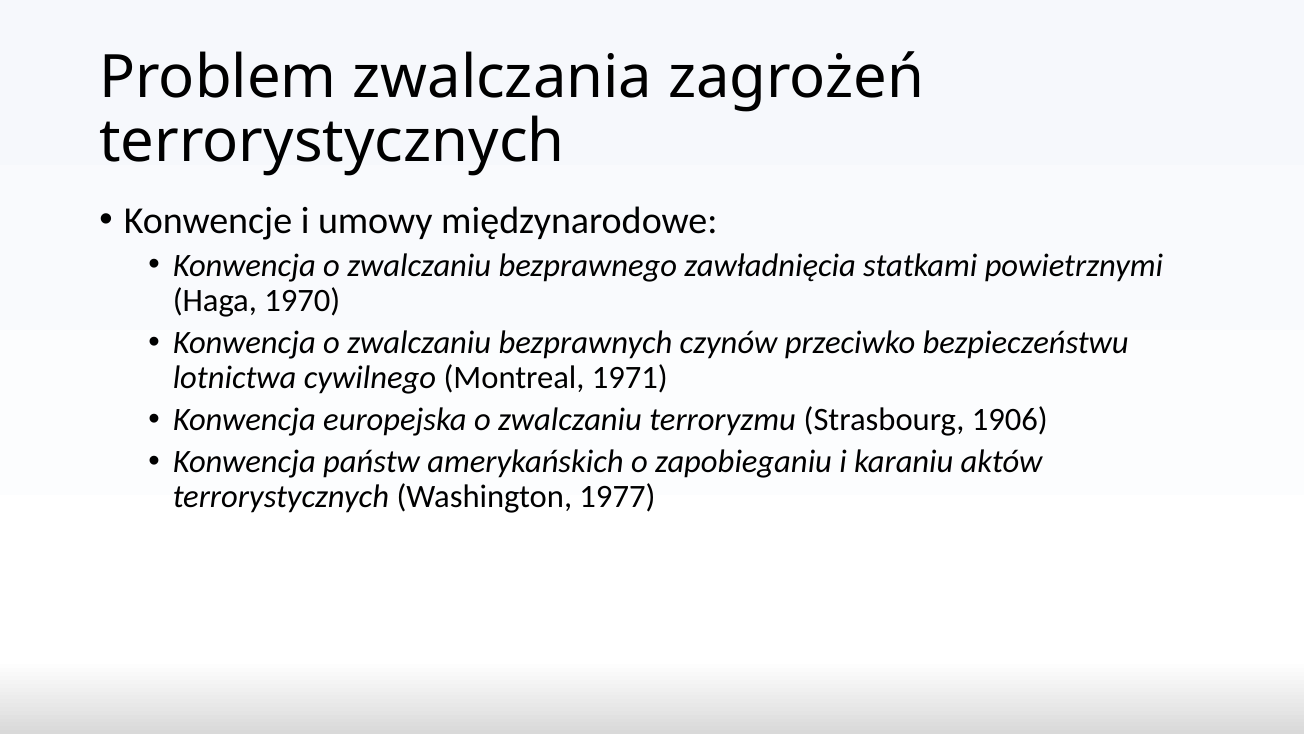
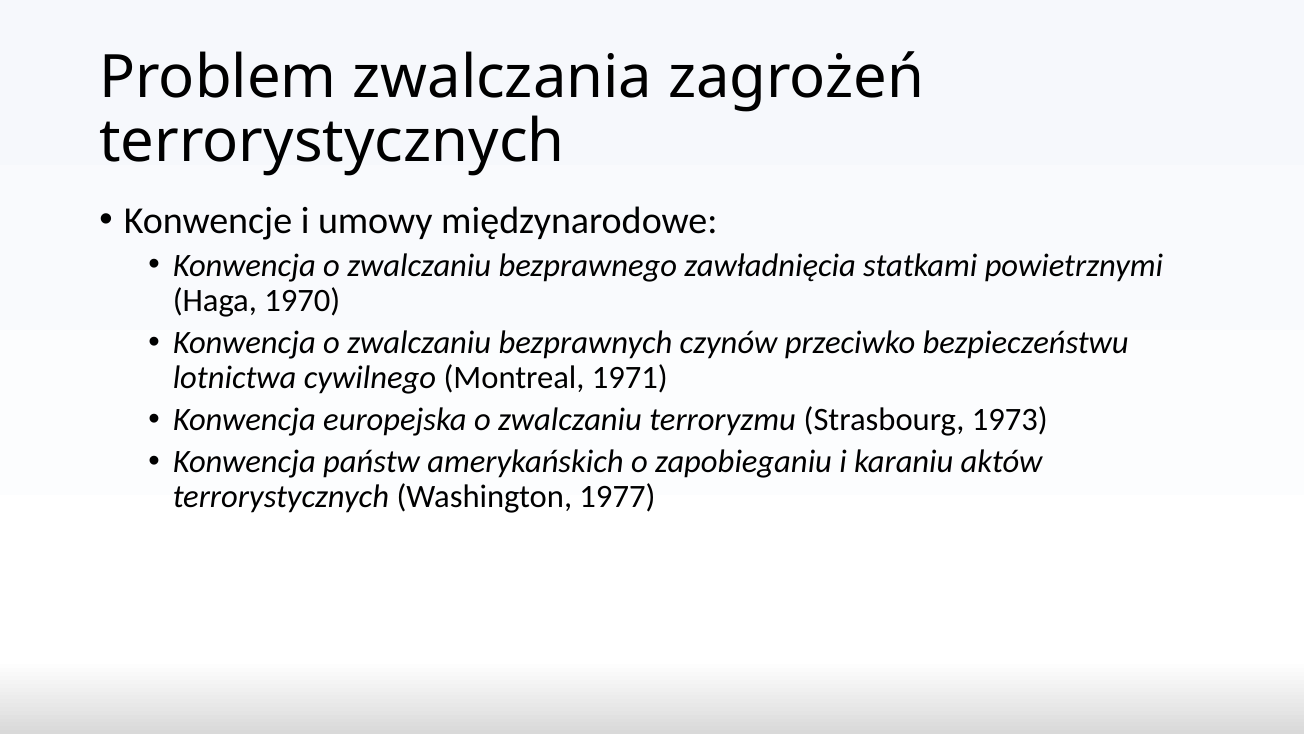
1906: 1906 -> 1973 (1010, 420)
